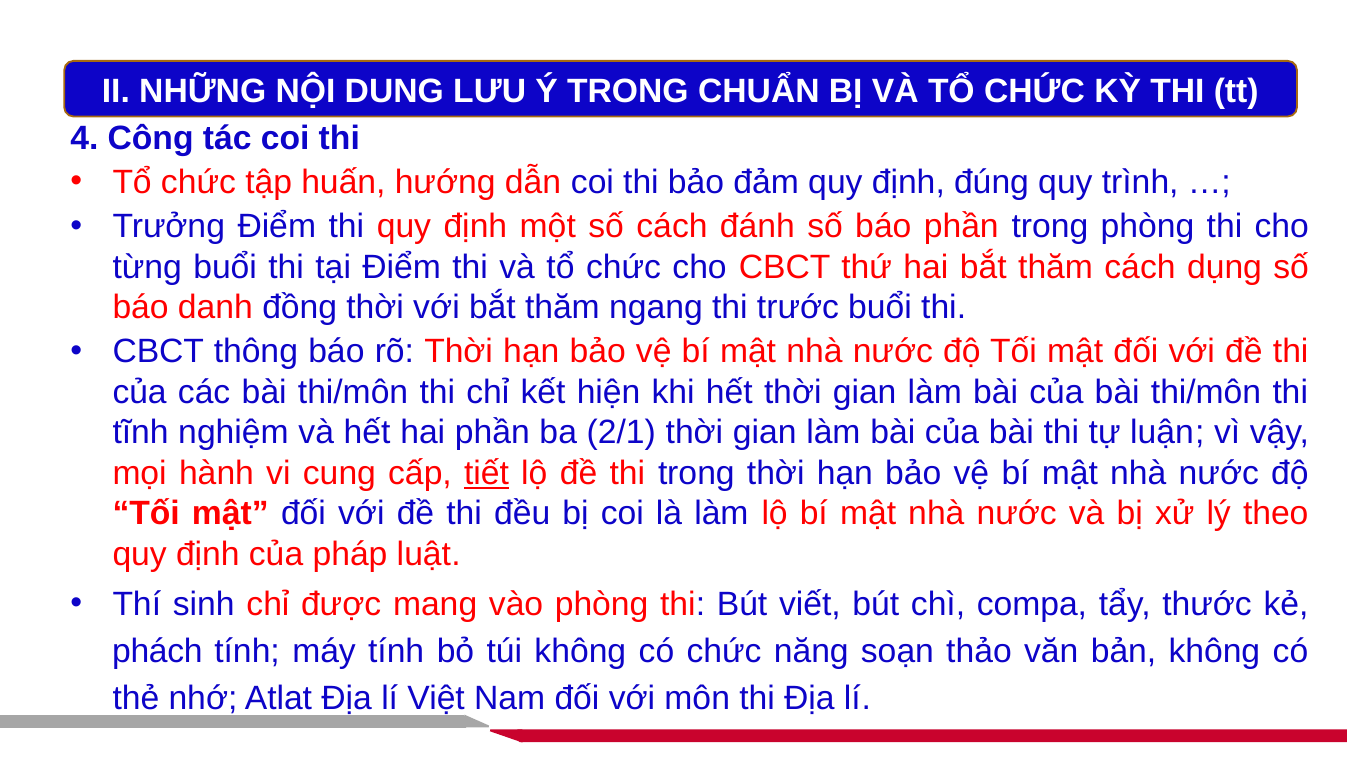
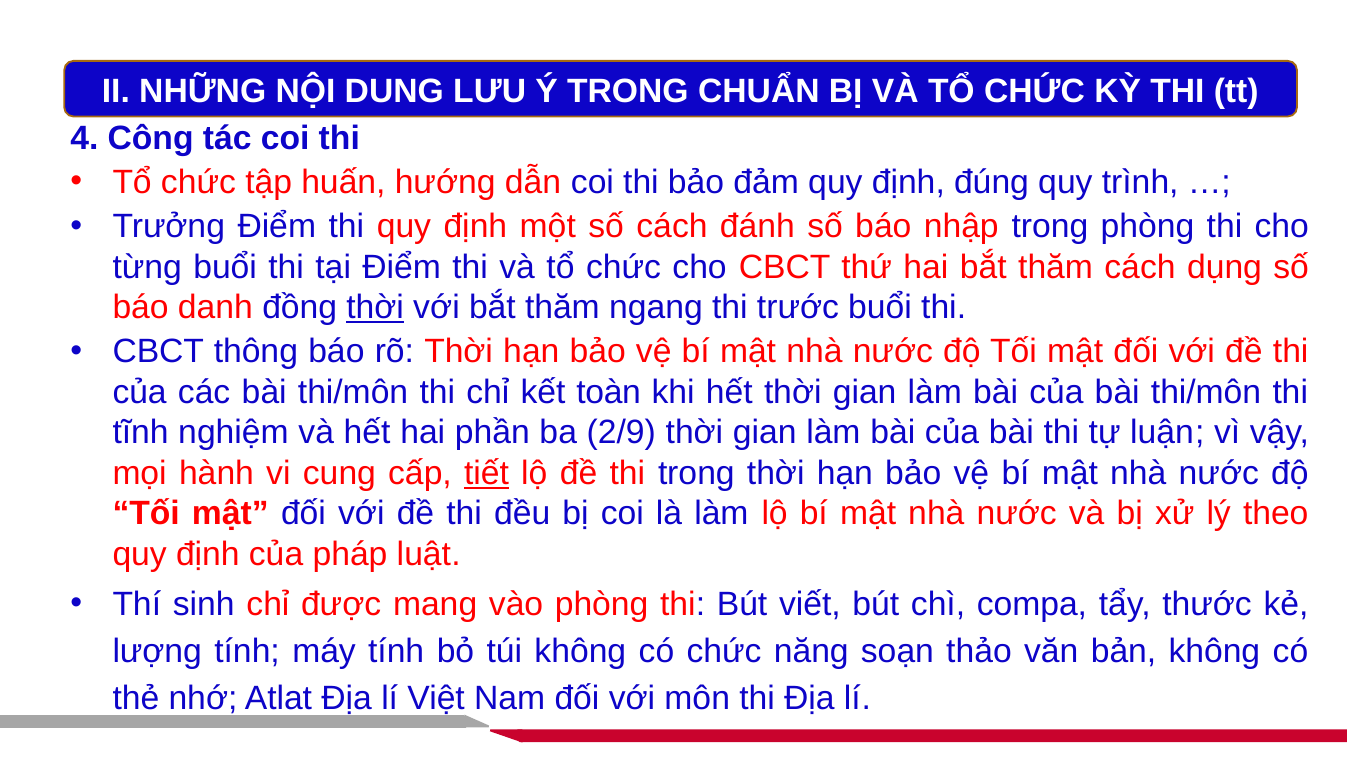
báo phần: phần -> nhập (961, 227)
thời underline: none -> present (375, 308)
hiện: hiện -> toàn (609, 392)
2/1: 2/1 -> 2/9 (621, 432)
phách: phách -> lượng (157, 651)
